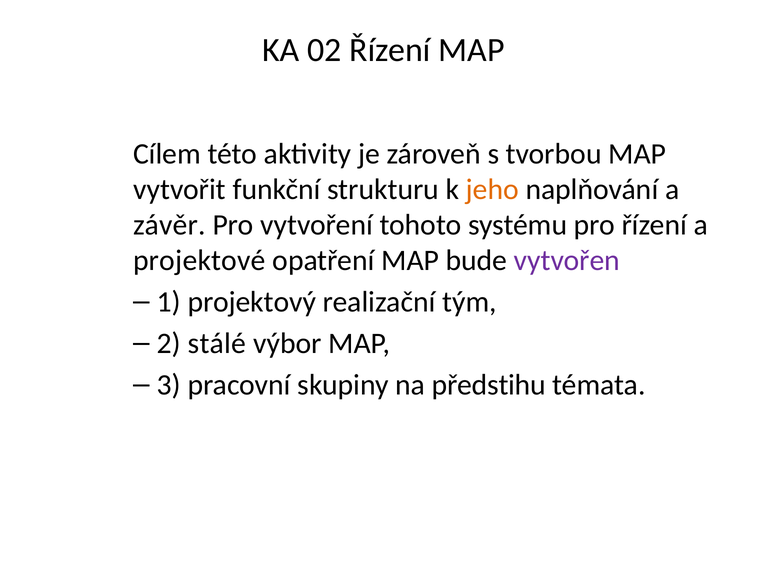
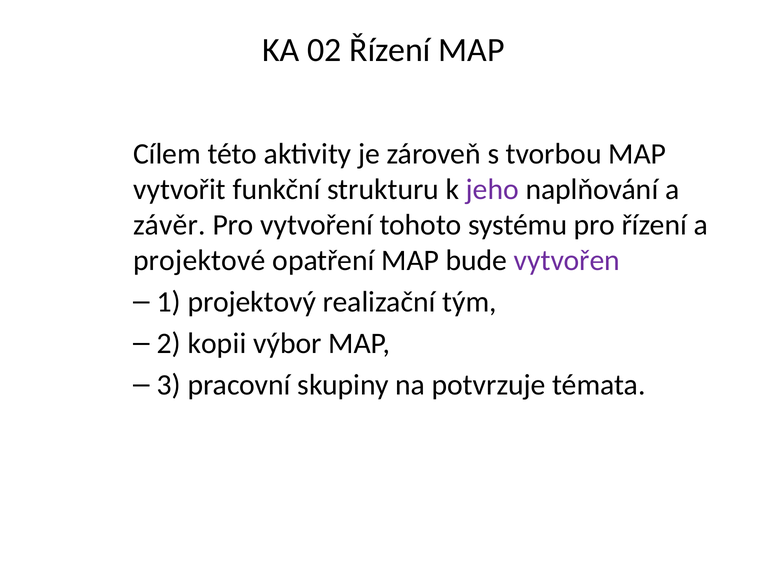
jeho colour: orange -> purple (492, 189)
stálé: stálé -> kopii (217, 344)
předstihu: předstihu -> potvrzuje (489, 385)
